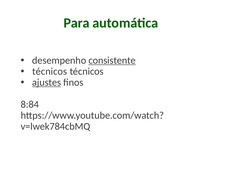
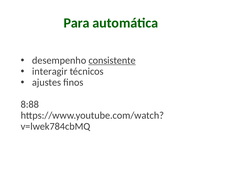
técnicos: técnicos -> interagir (50, 71)
ajustes underline: present -> none (47, 82)
8:84: 8:84 -> 8:88 (30, 104)
